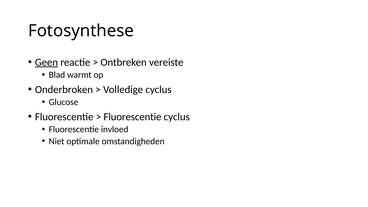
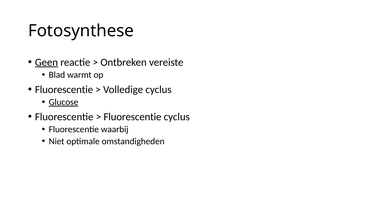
Onderbroken: Onderbroken -> Fluorescentie (64, 89)
Glucose underline: none -> present (64, 102)
invloed: invloed -> waarbij (115, 129)
